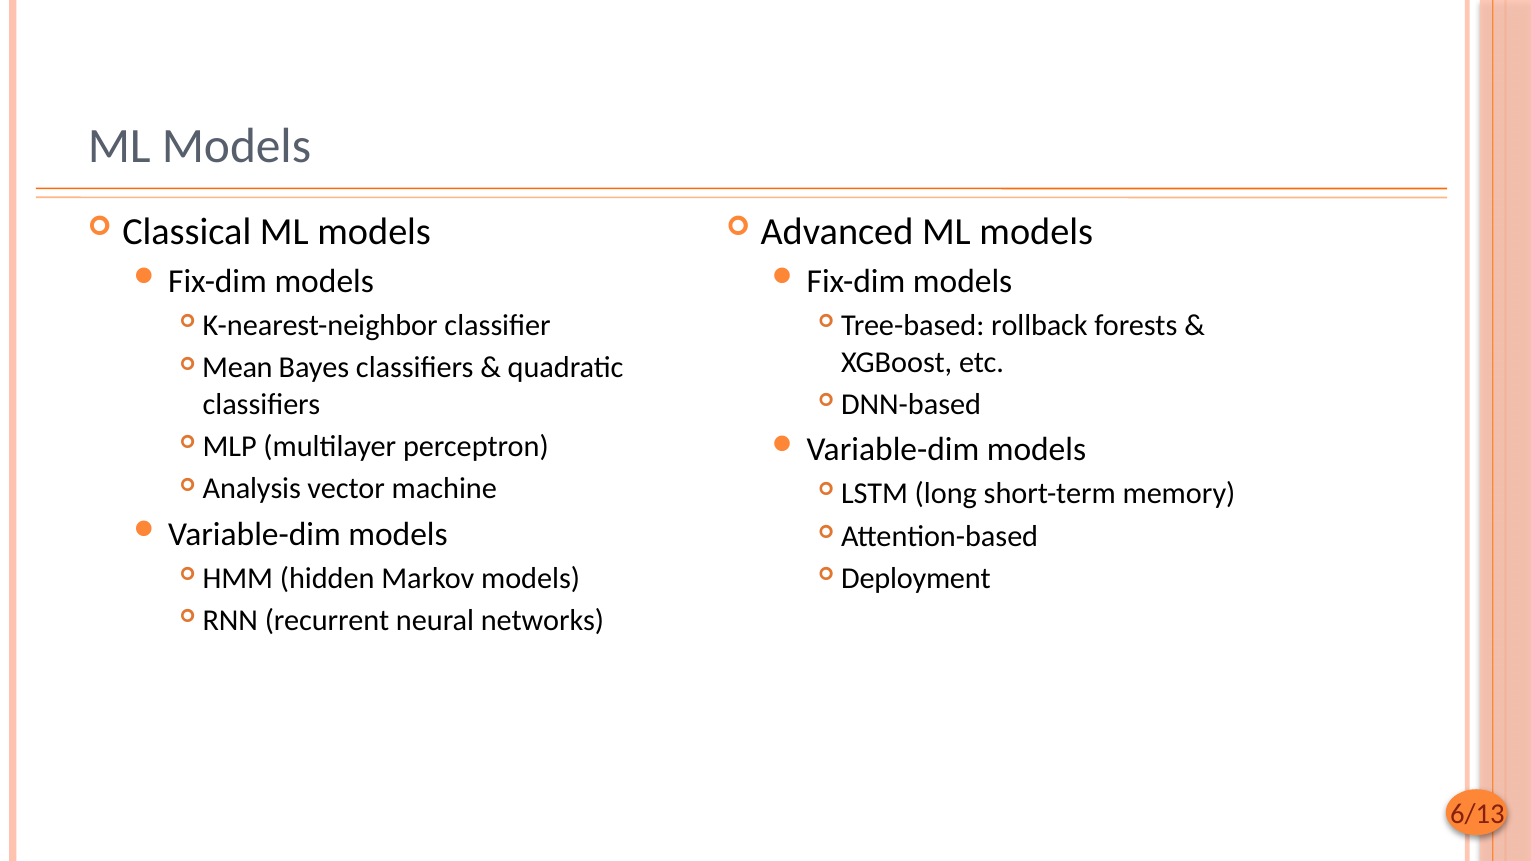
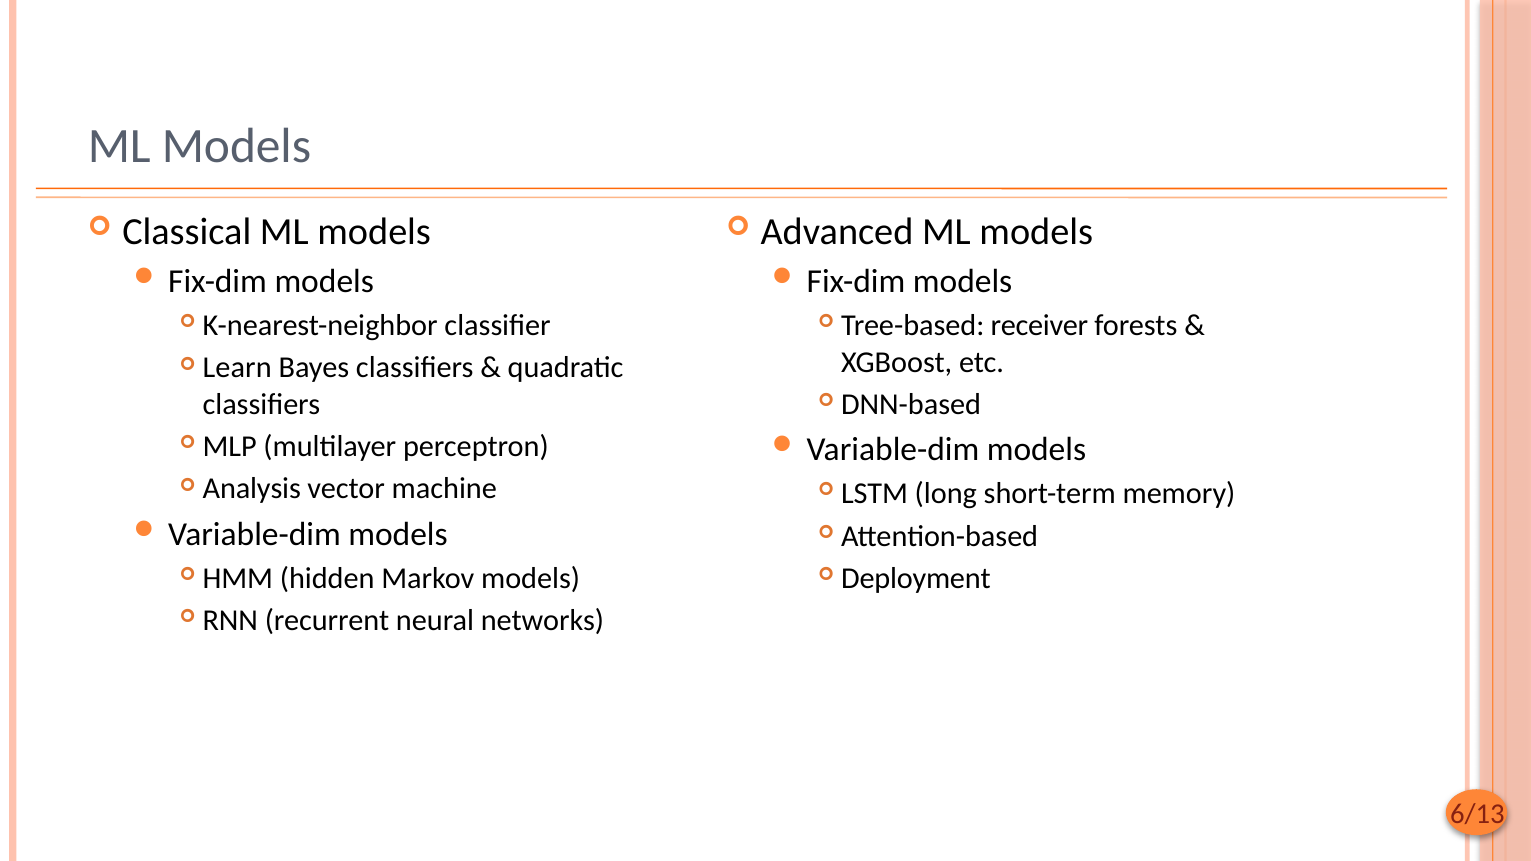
rollback: rollback -> receiver (1039, 326)
Mean: Mean -> Learn (237, 368)
